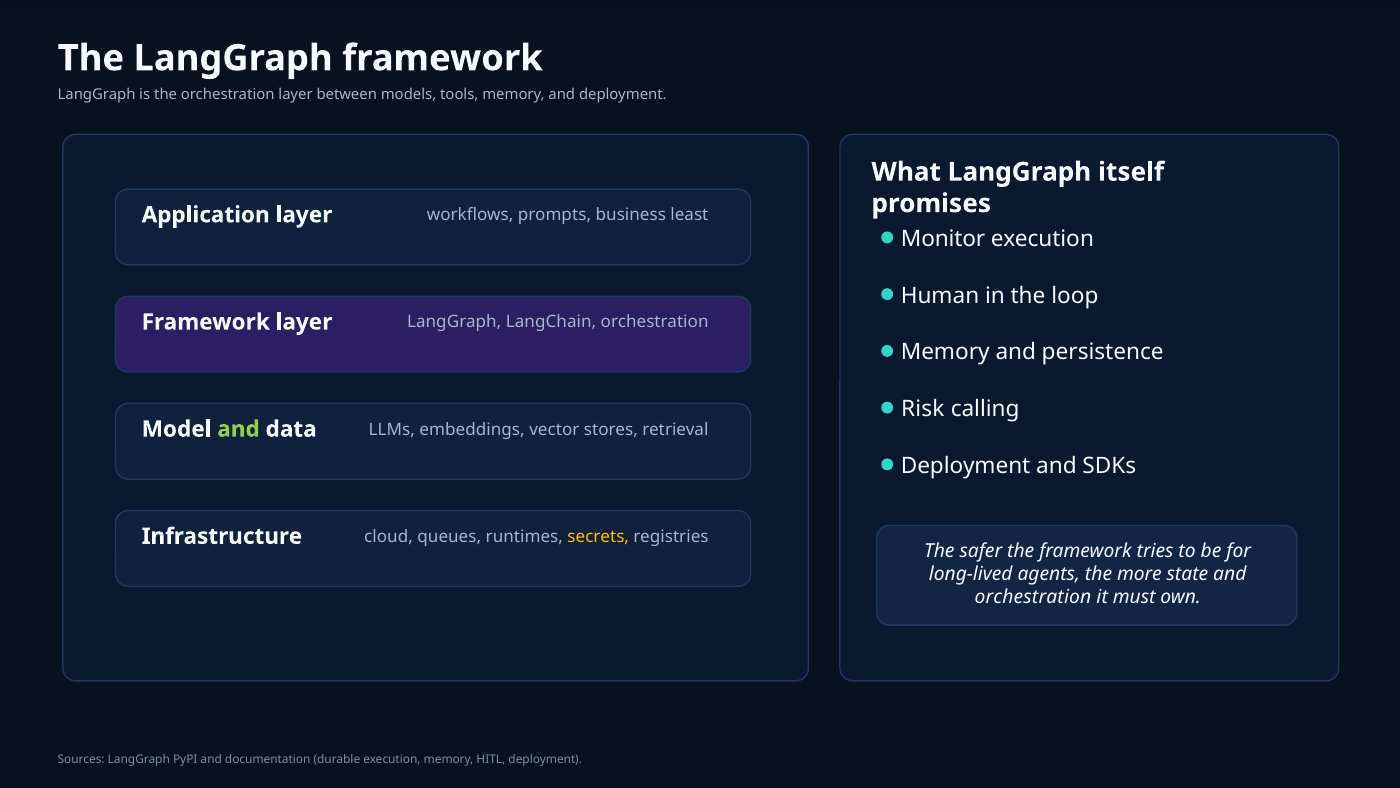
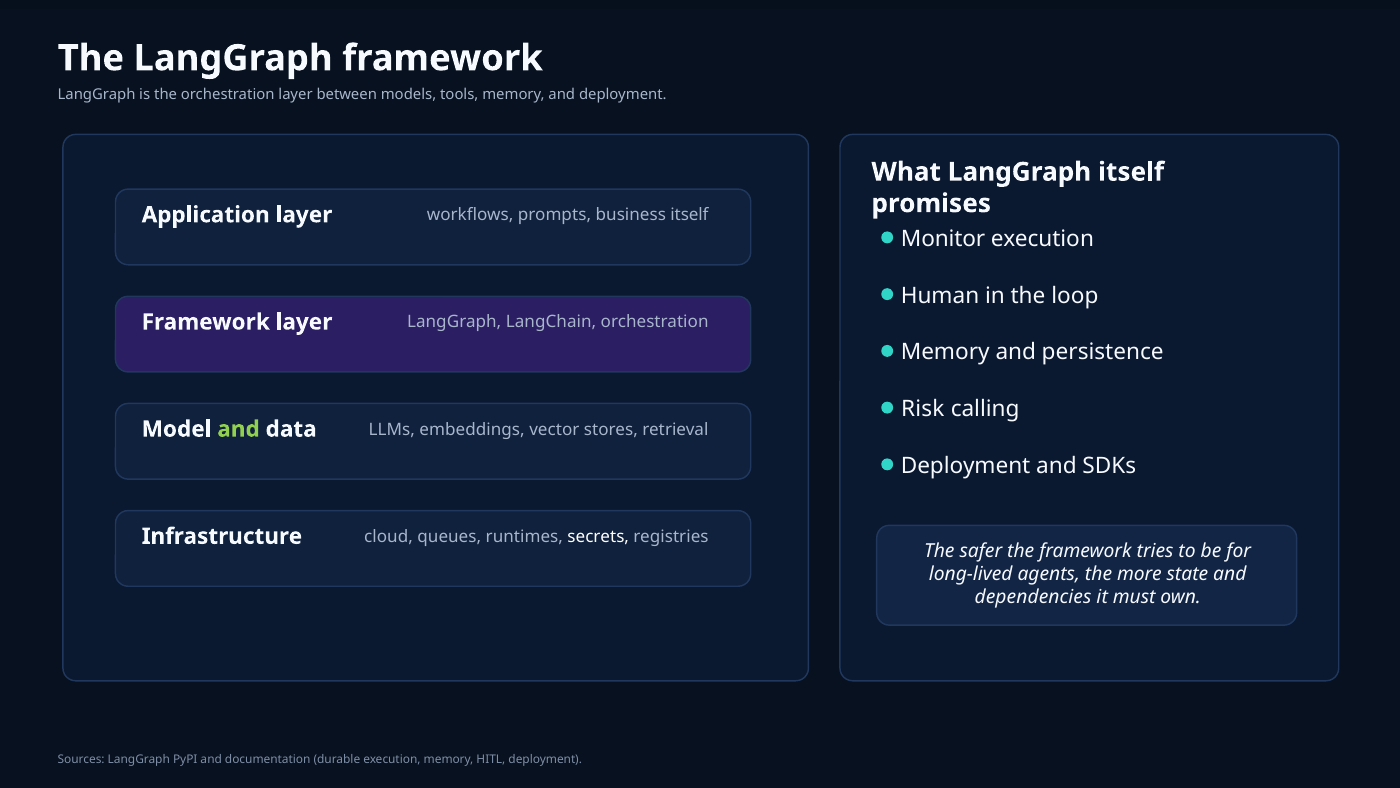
business least: least -> itself (689, 214)
secrets colour: yellow -> white (598, 537)
orchestration: orchestration -> dependencies (1033, 597)
